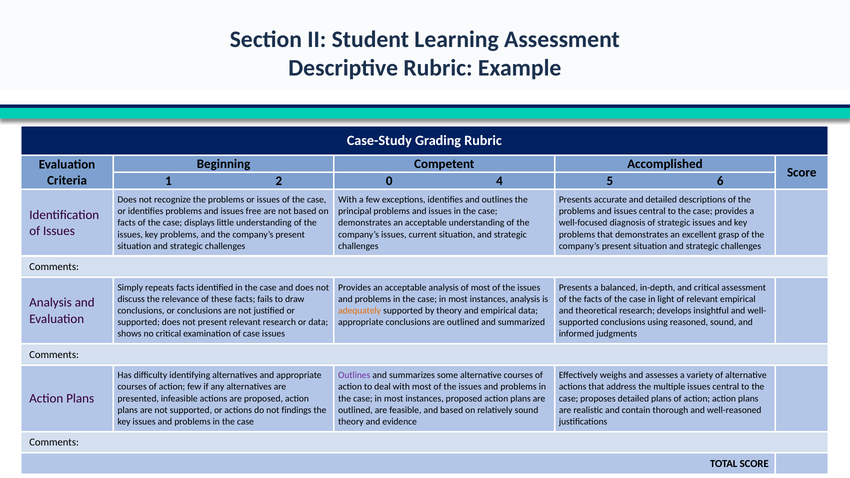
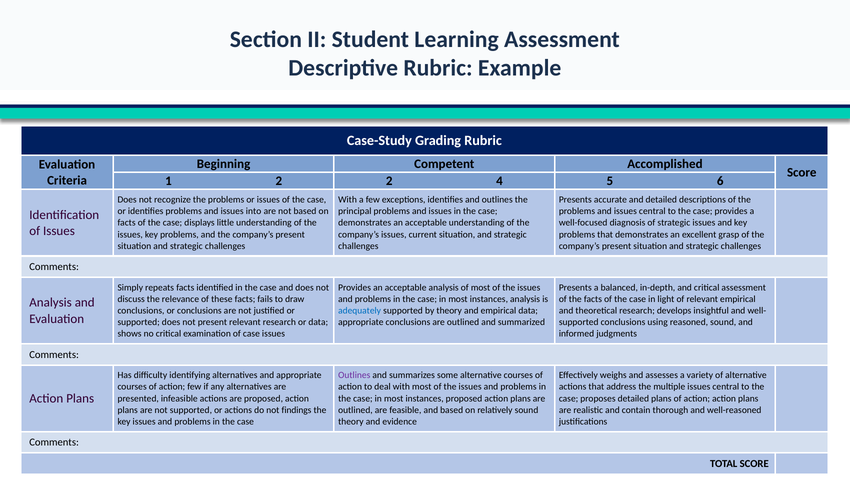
2 0: 0 -> 2 (389, 181)
free: free -> into (254, 211)
adequately colour: orange -> blue (360, 311)
